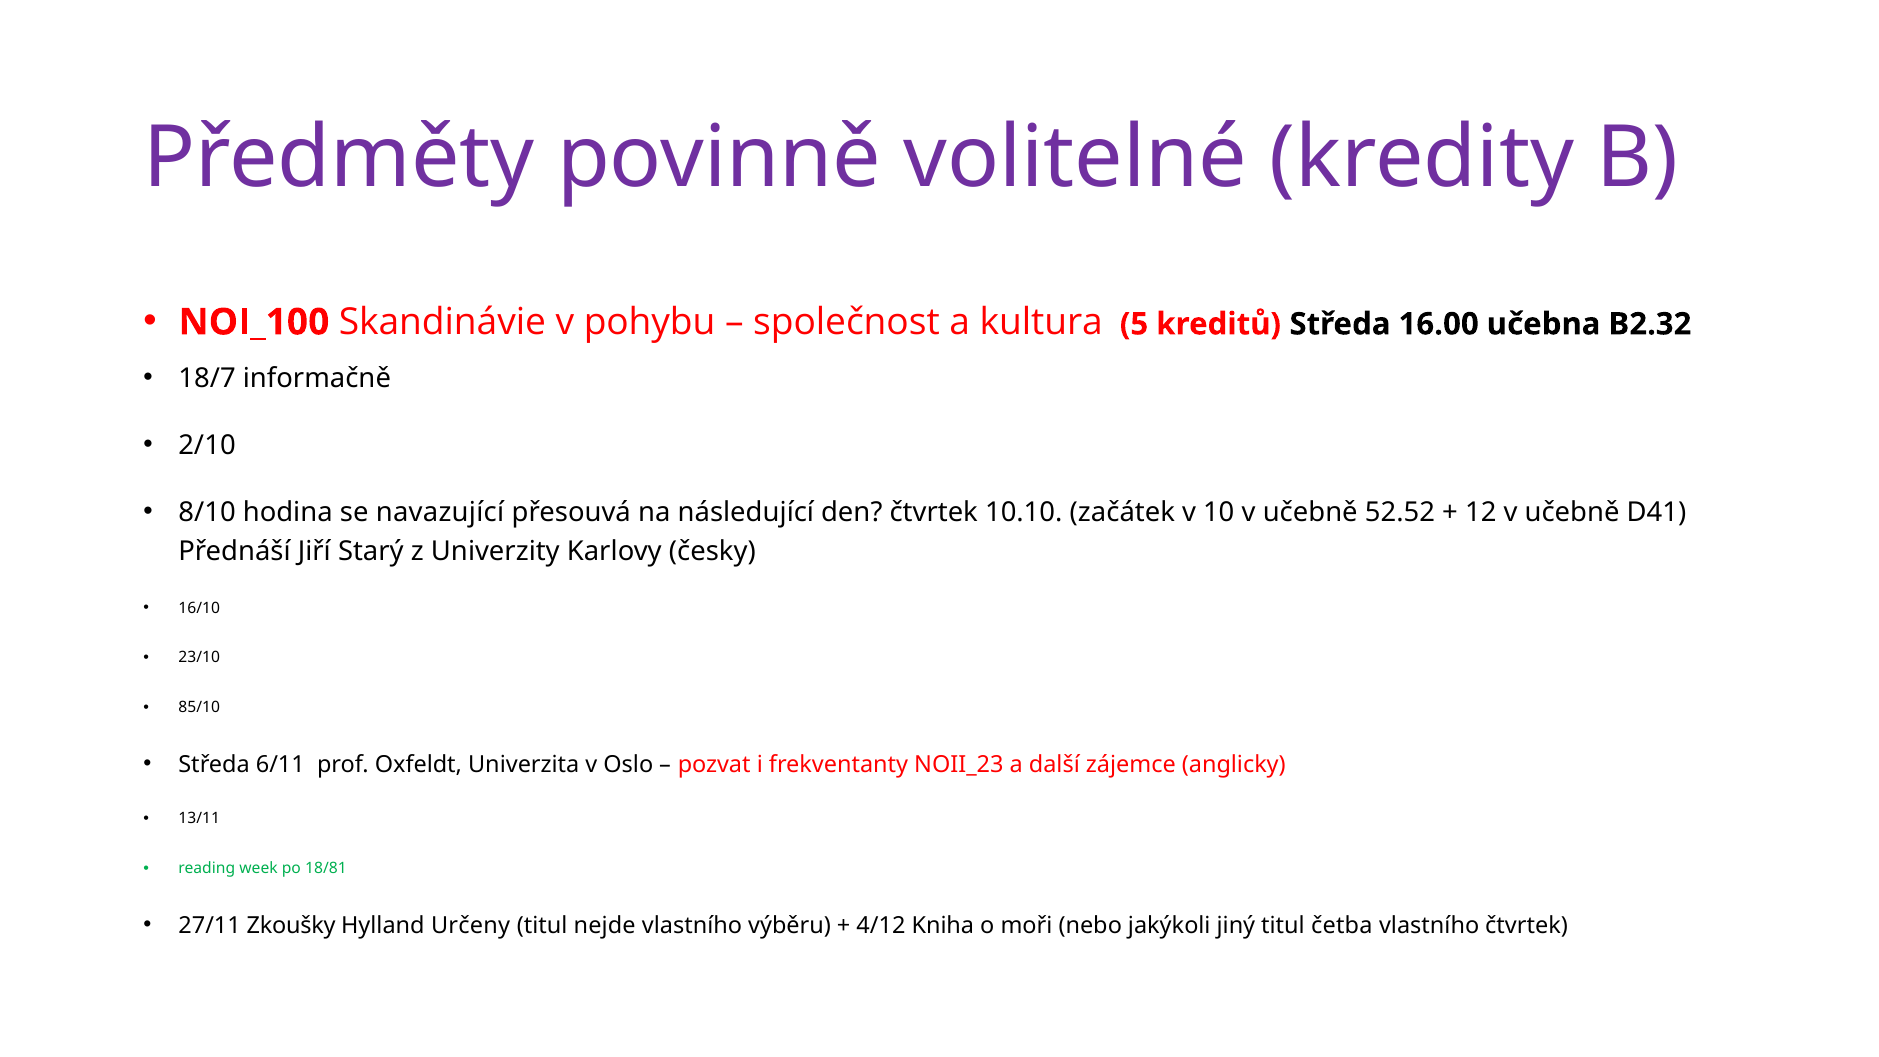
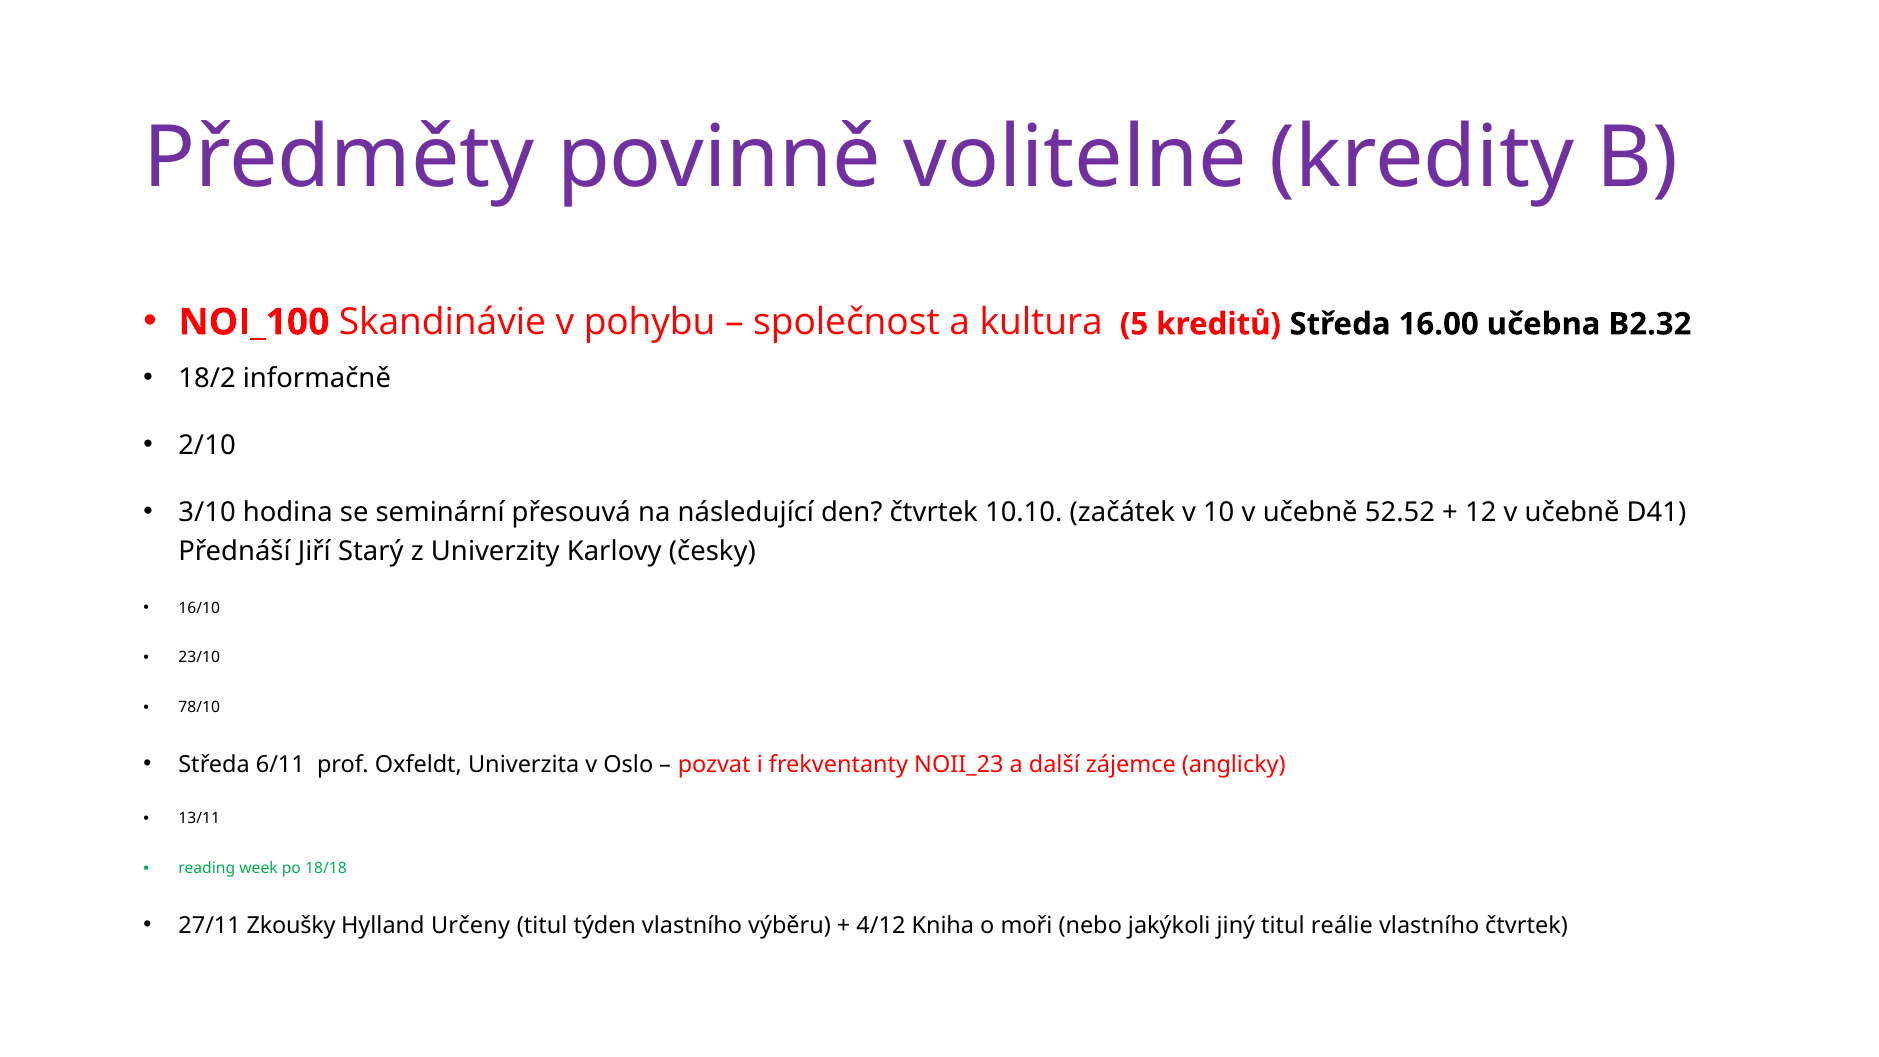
18/7: 18/7 -> 18/2 (207, 379)
8/10: 8/10 -> 3/10 (207, 512)
navazující: navazující -> seminární (440, 512)
85/10: 85/10 -> 78/10 (199, 708)
18/81: 18/81 -> 18/18 (326, 869)
nejde: nejde -> týden (605, 926)
četba: četba -> reálie (1342, 926)
